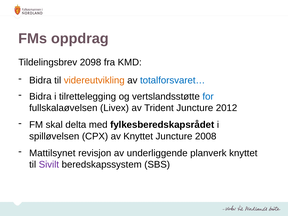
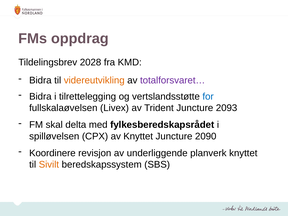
2098: 2098 -> 2028 (91, 62)
totalforsvaret… colour: blue -> purple (173, 80)
2012: 2012 -> 2093 (227, 108)
2008: 2008 -> 2090 (206, 136)
Mattilsynet: Mattilsynet -> Koordinere (52, 153)
Sivilt colour: purple -> orange (49, 165)
